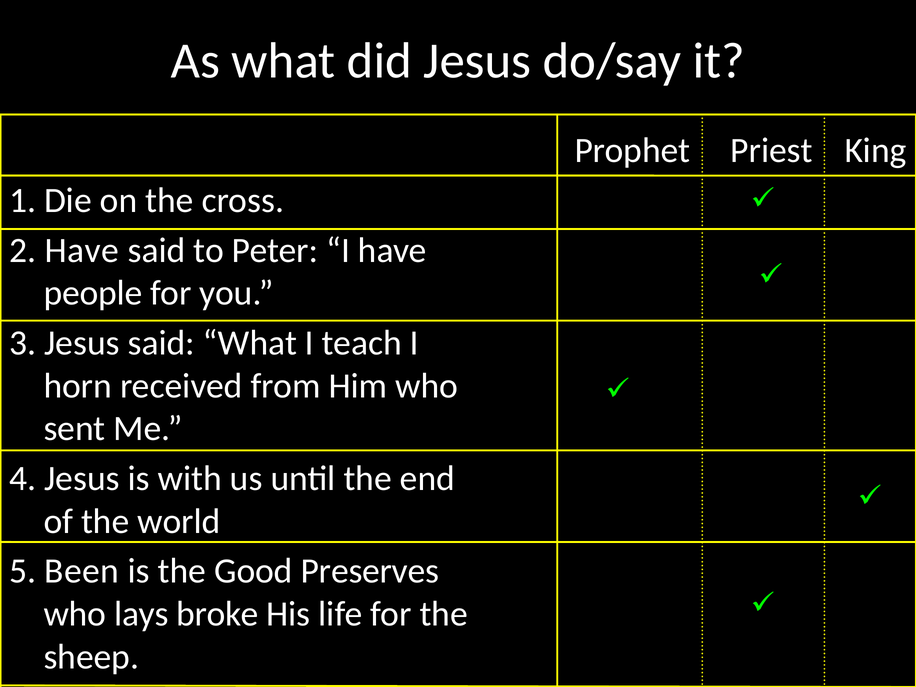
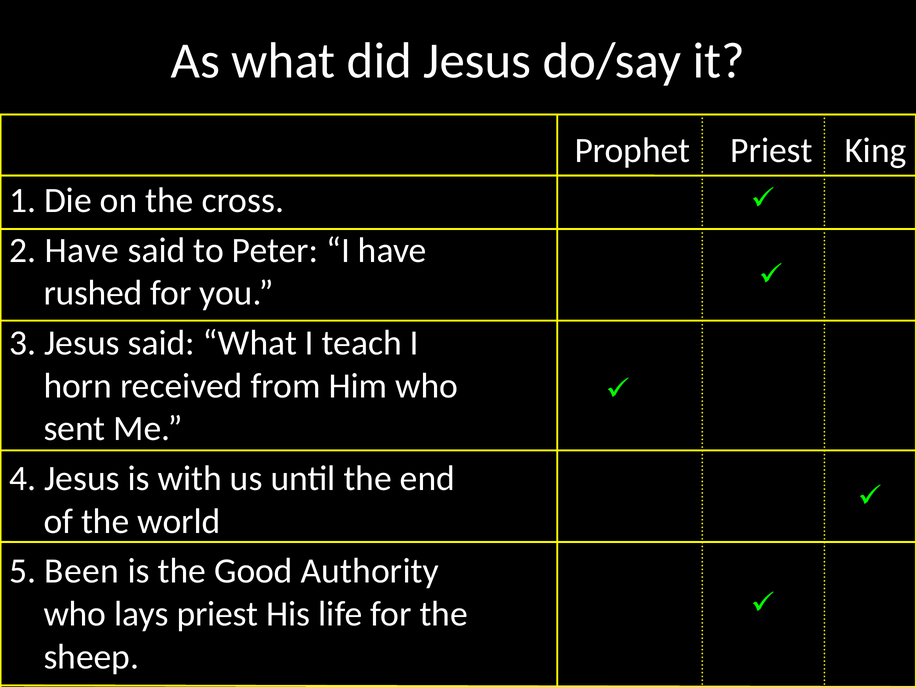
people: people -> rushed (93, 293)
Preserves: Preserves -> Authority (370, 571)
lays broke: broke -> priest (217, 614)
